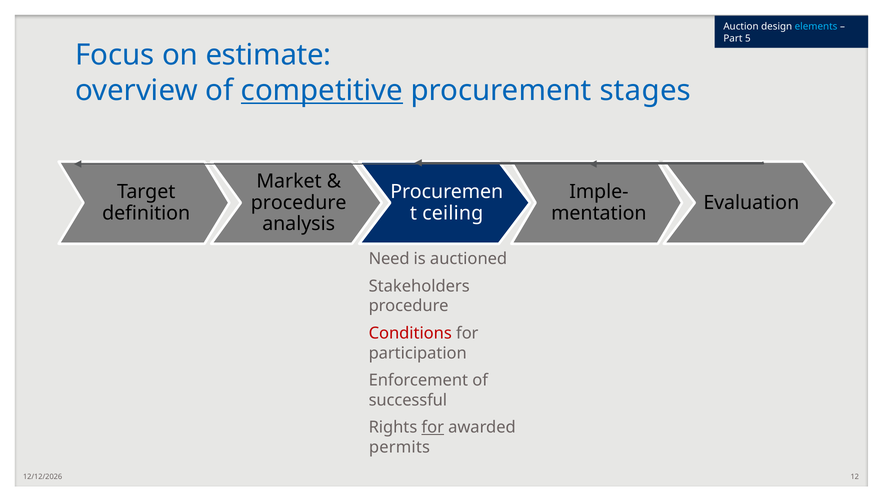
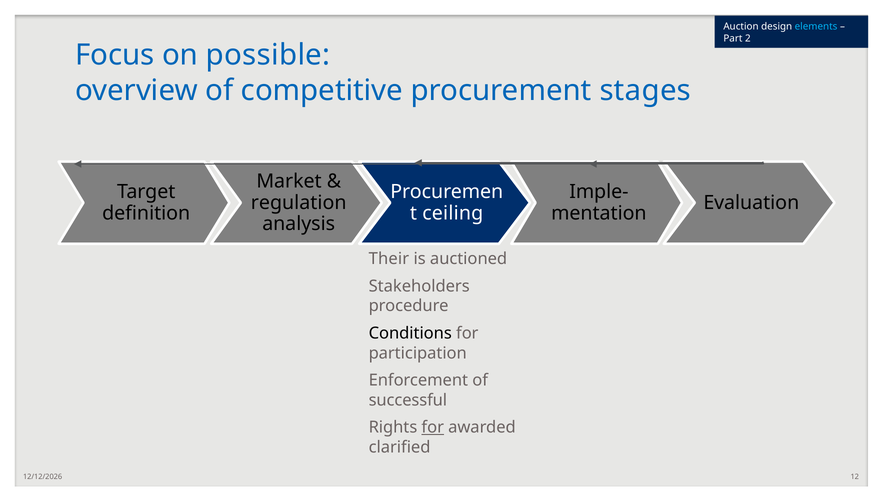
5: 5 -> 2 (748, 38)
estimate: estimate -> possible (268, 55)
competitive underline: present -> none (322, 90)
procedure: procedure -> regulation (299, 202)
Need: Need -> Their (389, 259)
Conditions colour: red -> black (410, 333)
permits: permits -> clarified (400, 447)
